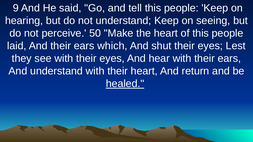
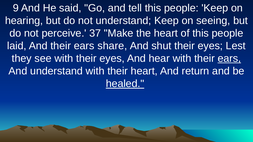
50: 50 -> 37 (95, 33)
which: which -> share (112, 46)
ears underline: none -> present (229, 59)
